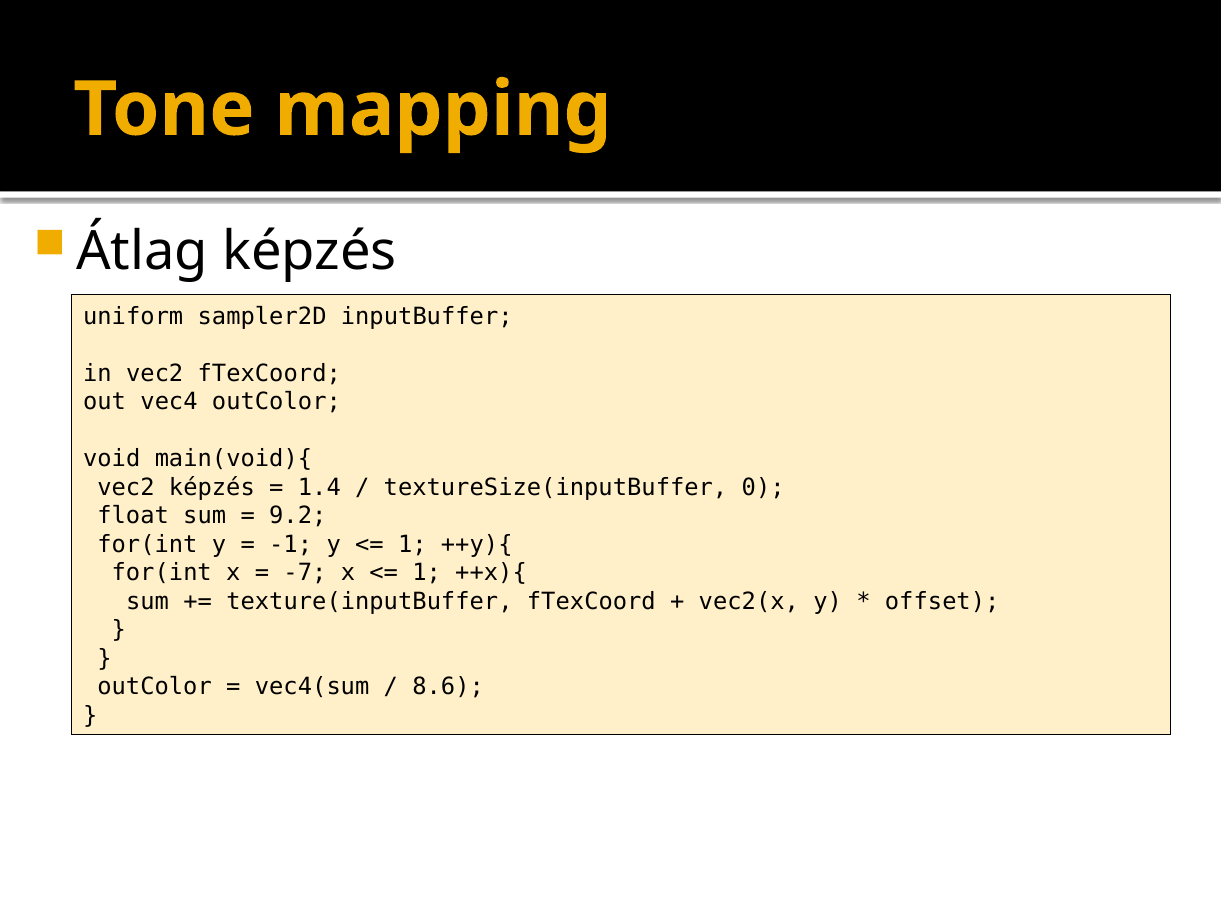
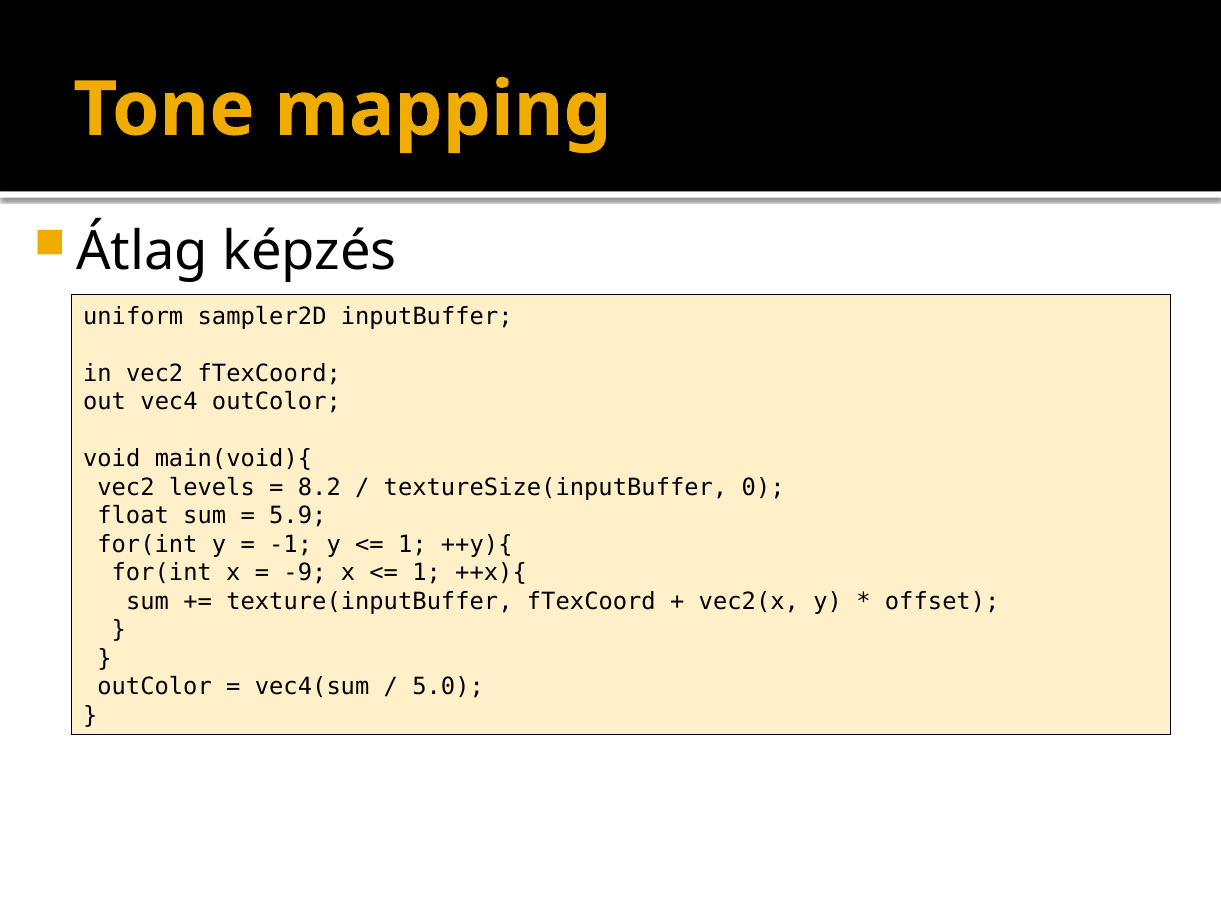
vec2 képzés: képzés -> levels (212, 488)
1.4: 1.4 -> 8.2 (319, 488)
9.2: 9.2 -> 5.9 (298, 517)
-7: -7 -> -9 (305, 574)
8.6: 8.6 -> 5.0 (448, 688)
